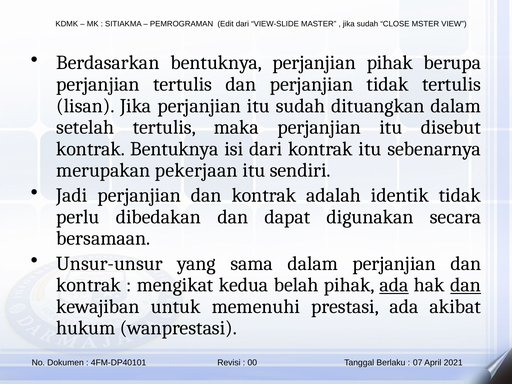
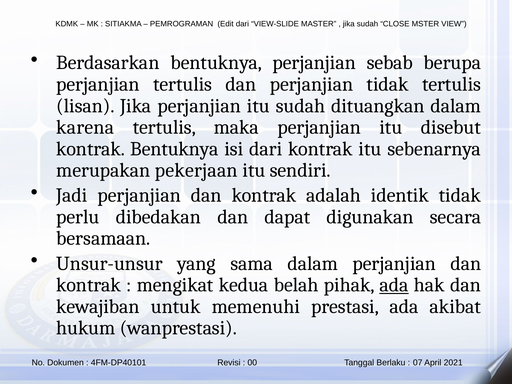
perjanjian pihak: pihak -> sebab (390, 63)
setelah: setelah -> karena (85, 127)
dan underline: present -> none (466, 285)
